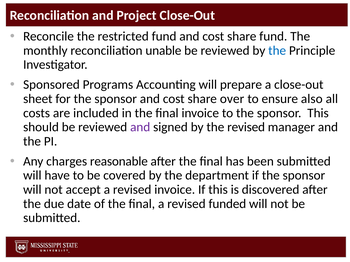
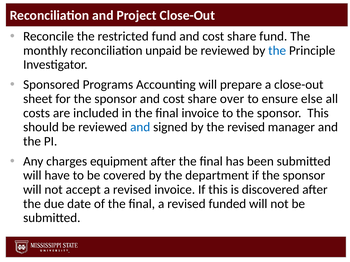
unable: unable -> unpaid (163, 51)
also: also -> else (312, 99)
and colour: purple -> blue (140, 127)
reasonable: reasonable -> equipment (119, 162)
